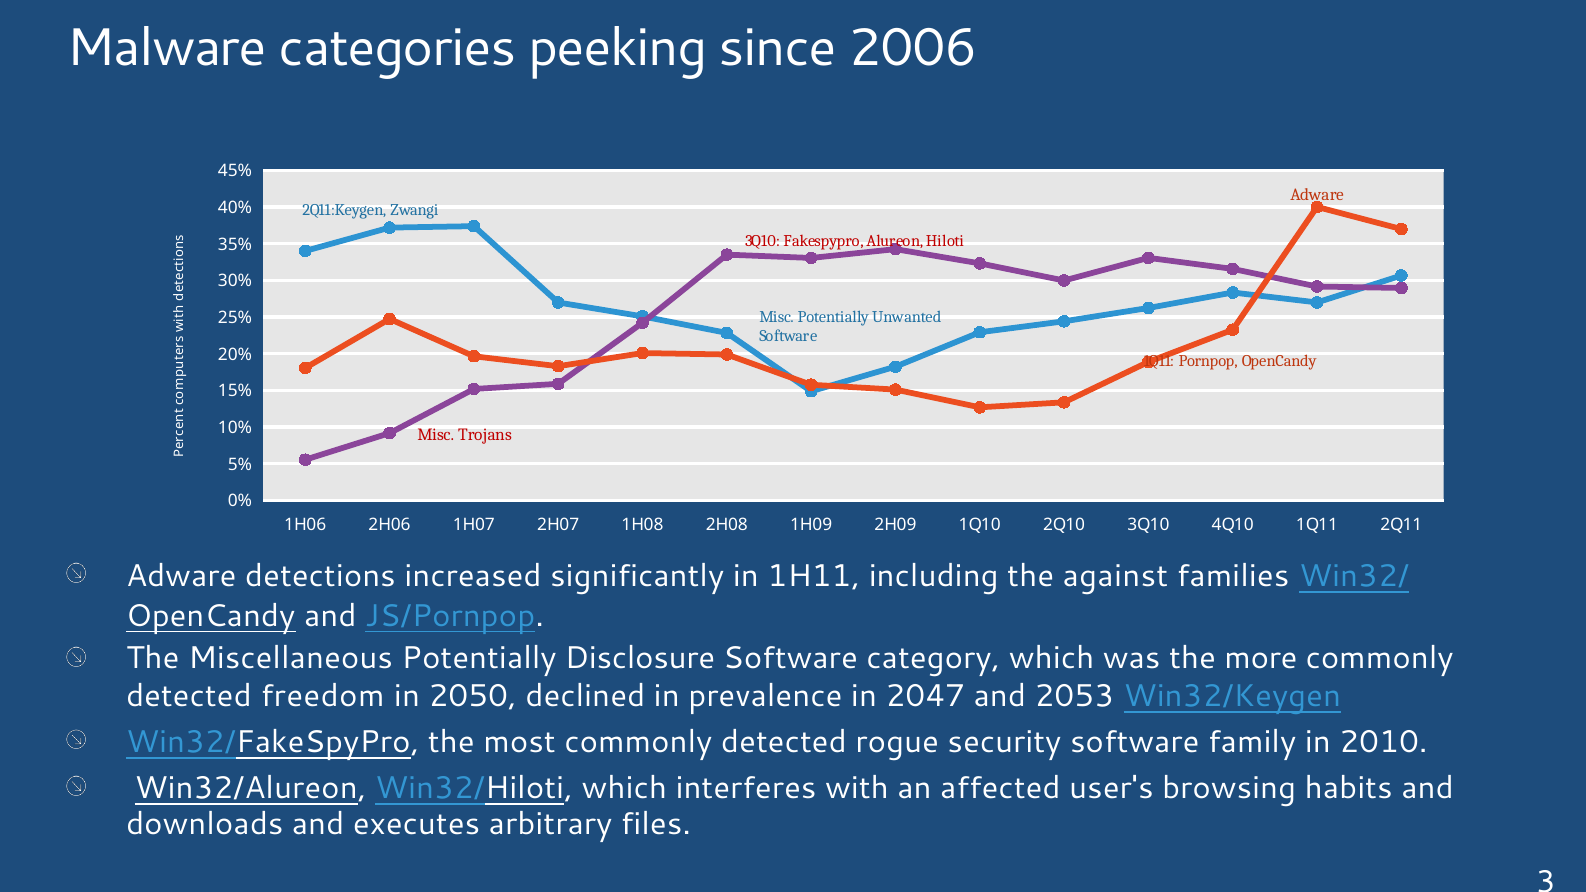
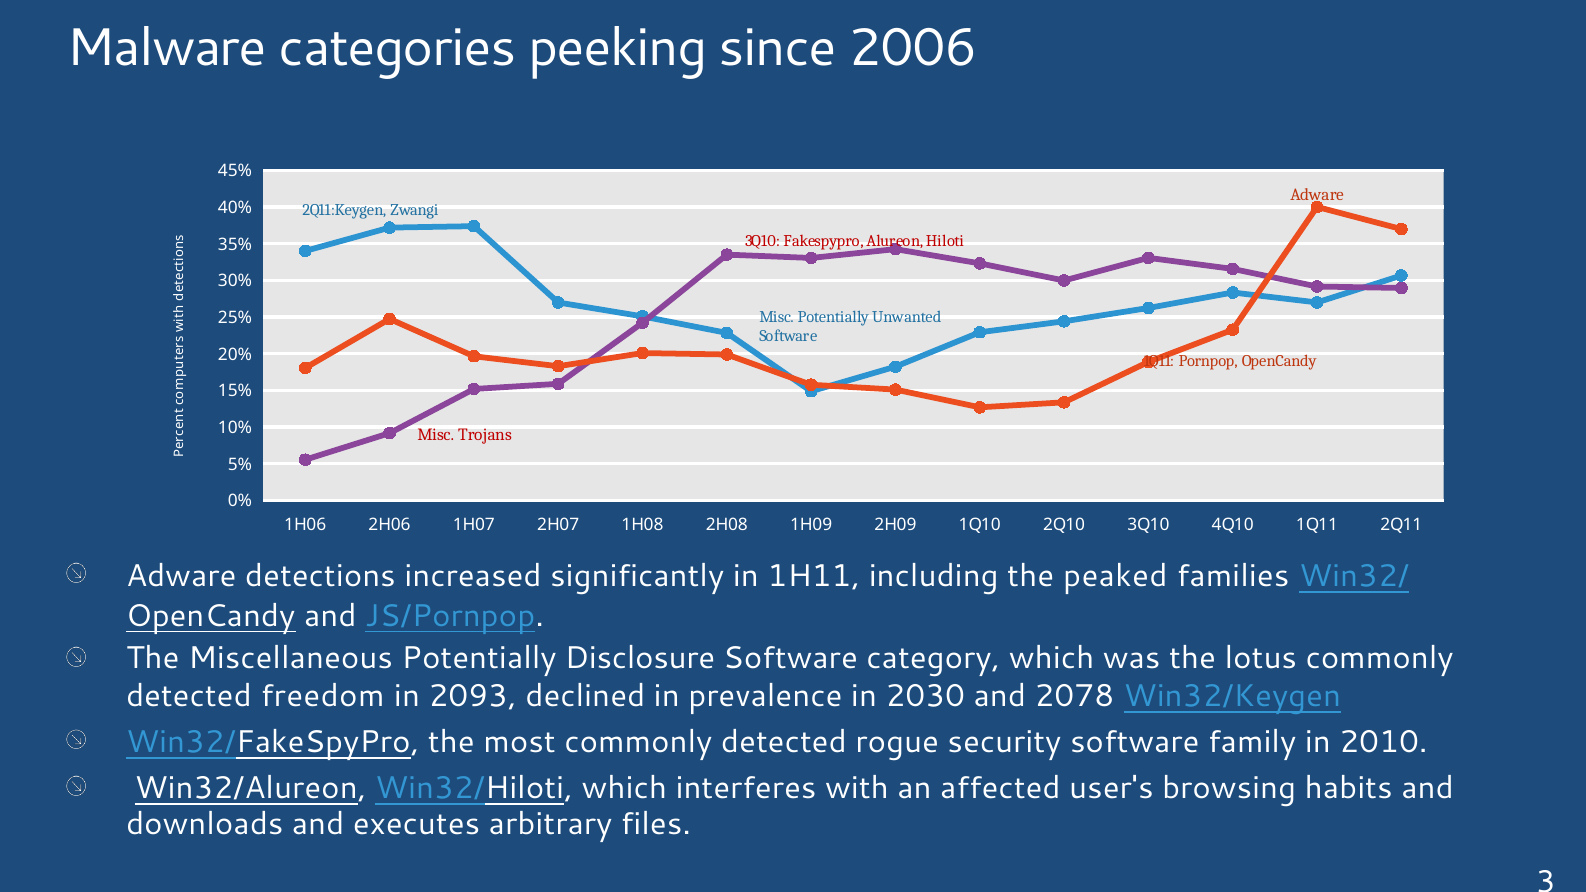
against: against -> peaked (1115, 576)
more: more -> lotus (1261, 658)
2050: 2050 -> 2093 (473, 696)
2047: 2047 -> 2030 (925, 696)
2053: 2053 -> 2078 (1074, 696)
